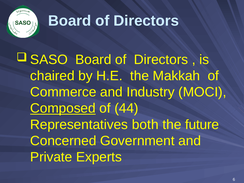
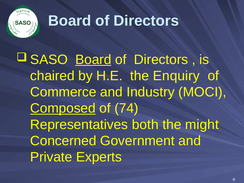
Board underline: none -> present (93, 60)
Makkah: Makkah -> Enquiry (176, 76)
44: 44 -> 74 (126, 108)
future: future -> might (202, 125)
